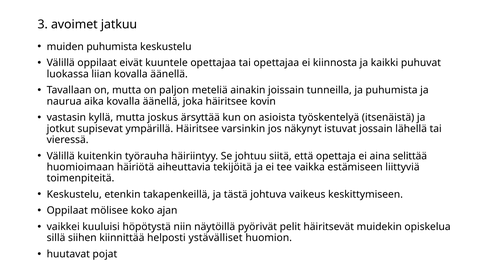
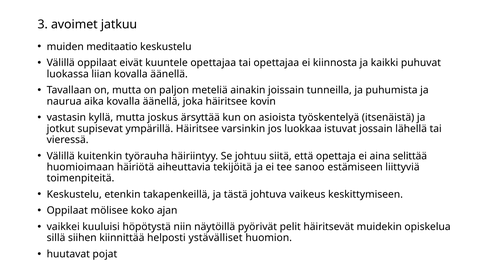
muiden puhumista: puhumista -> meditaatio (112, 47)
näkynyt: näkynyt -> luokkaa (303, 129)
vaikka: vaikka -> sanoo (310, 167)
